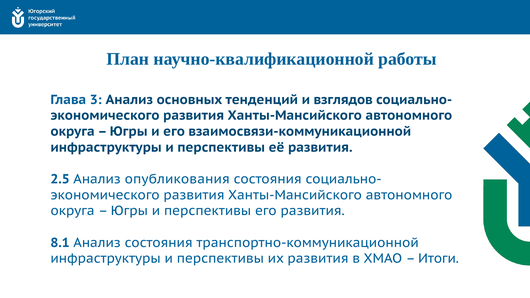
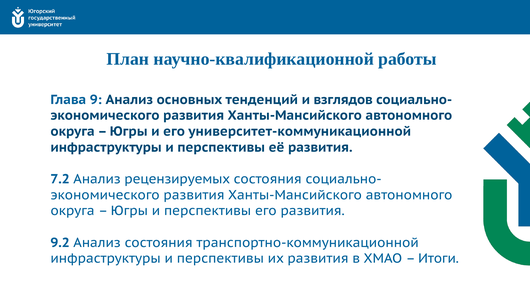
3: 3 -> 9 (96, 100)
взаимосвязи-коммуникационной: взаимосвязи-коммуникационной -> университет-коммуникационной (300, 132)
2.5: 2.5 -> 7.2 (60, 179)
опубликования: опубликования -> рецензируемых (177, 179)
8.1: 8.1 -> 9.2 (60, 243)
